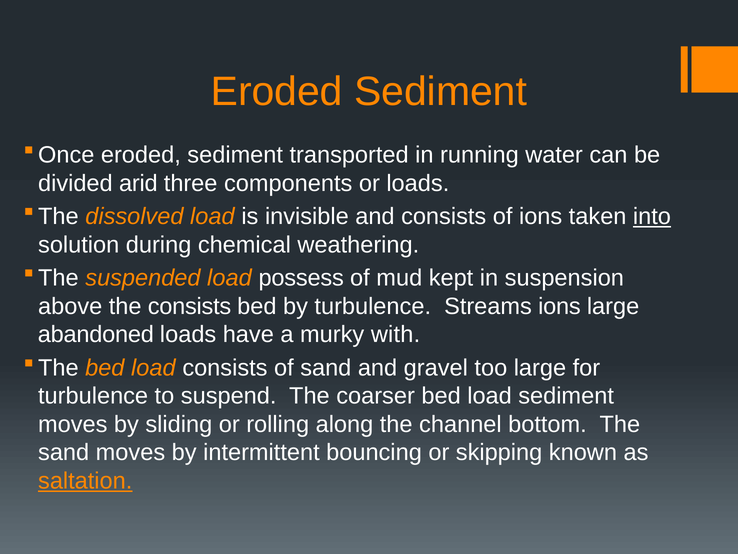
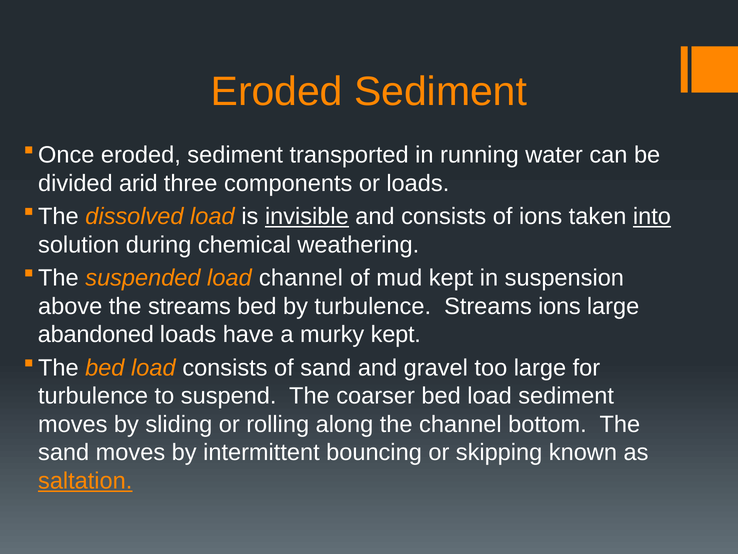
invisible underline: none -> present (307, 216)
load possess: possess -> channel (301, 278)
the consists: consists -> streams (189, 306)
murky with: with -> kept (396, 334)
